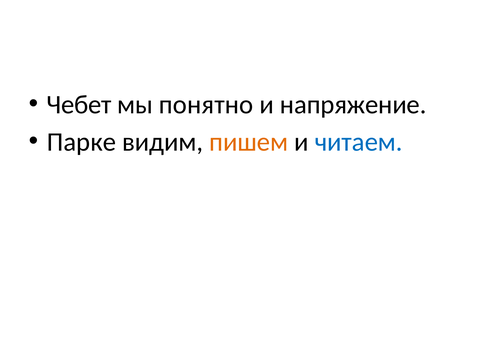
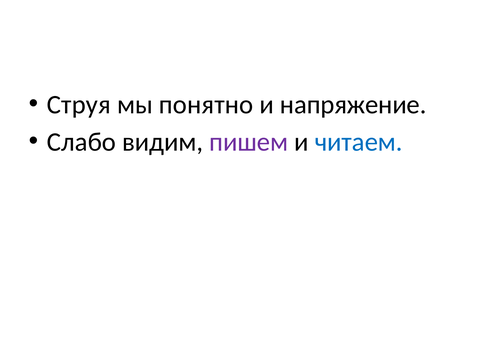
Чебет: Чебет -> Струя (79, 104)
Парке: Парке -> Слабо (81, 142)
пишем colour: orange -> purple (249, 142)
